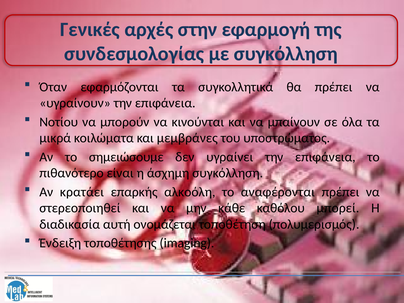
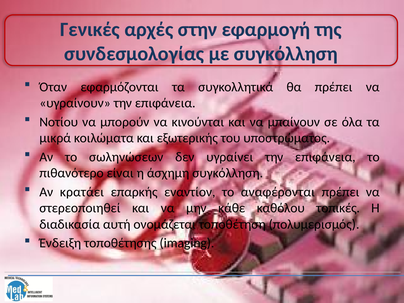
μεμβράνες: μεμβράνες -> εξωτερικής (187, 138)
σημειώσουμε: σημειώσουμε -> σωληνώσεων (126, 157)
αλκοόλη: αλκοόλη -> εναντίον (190, 192)
μπορεί: μπορεί -> τοπικές (338, 208)
